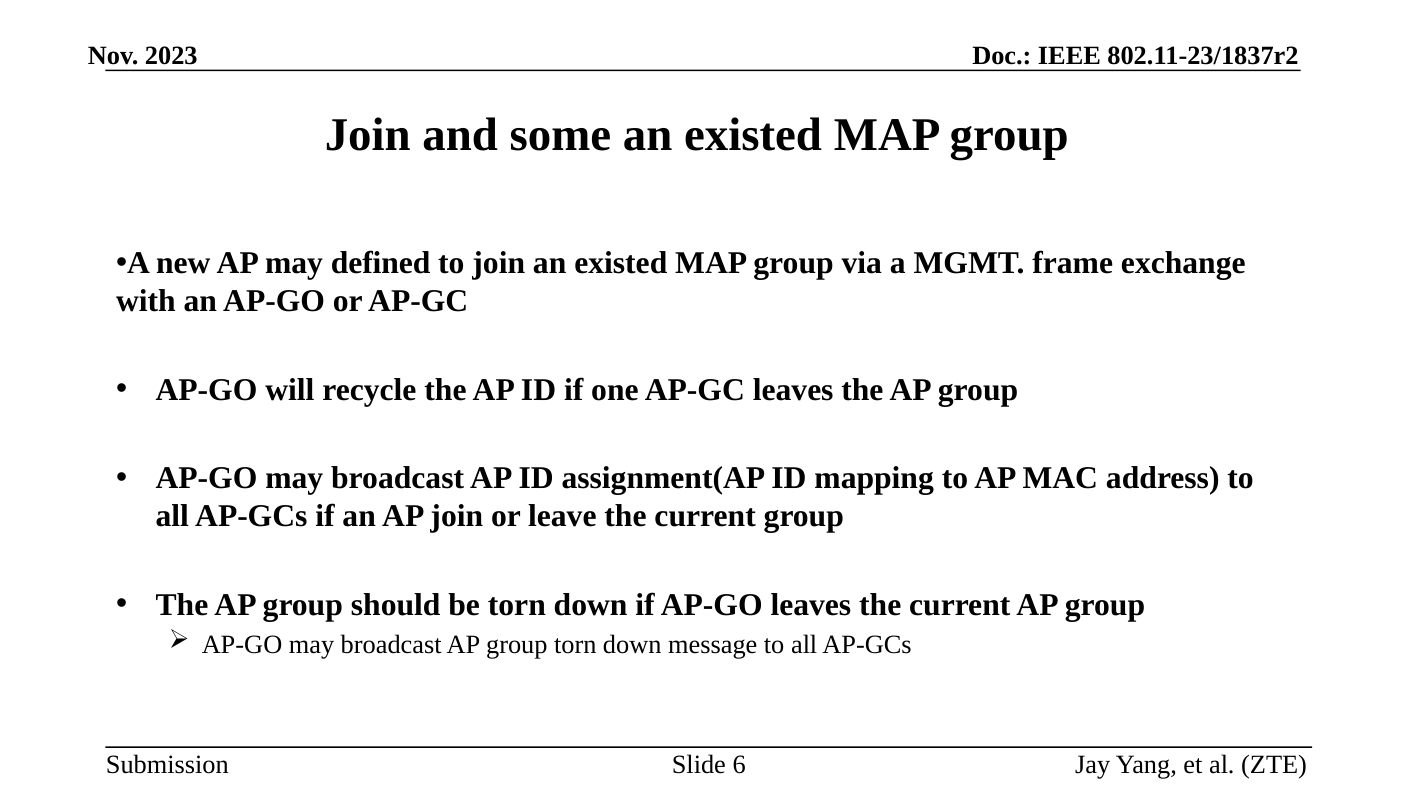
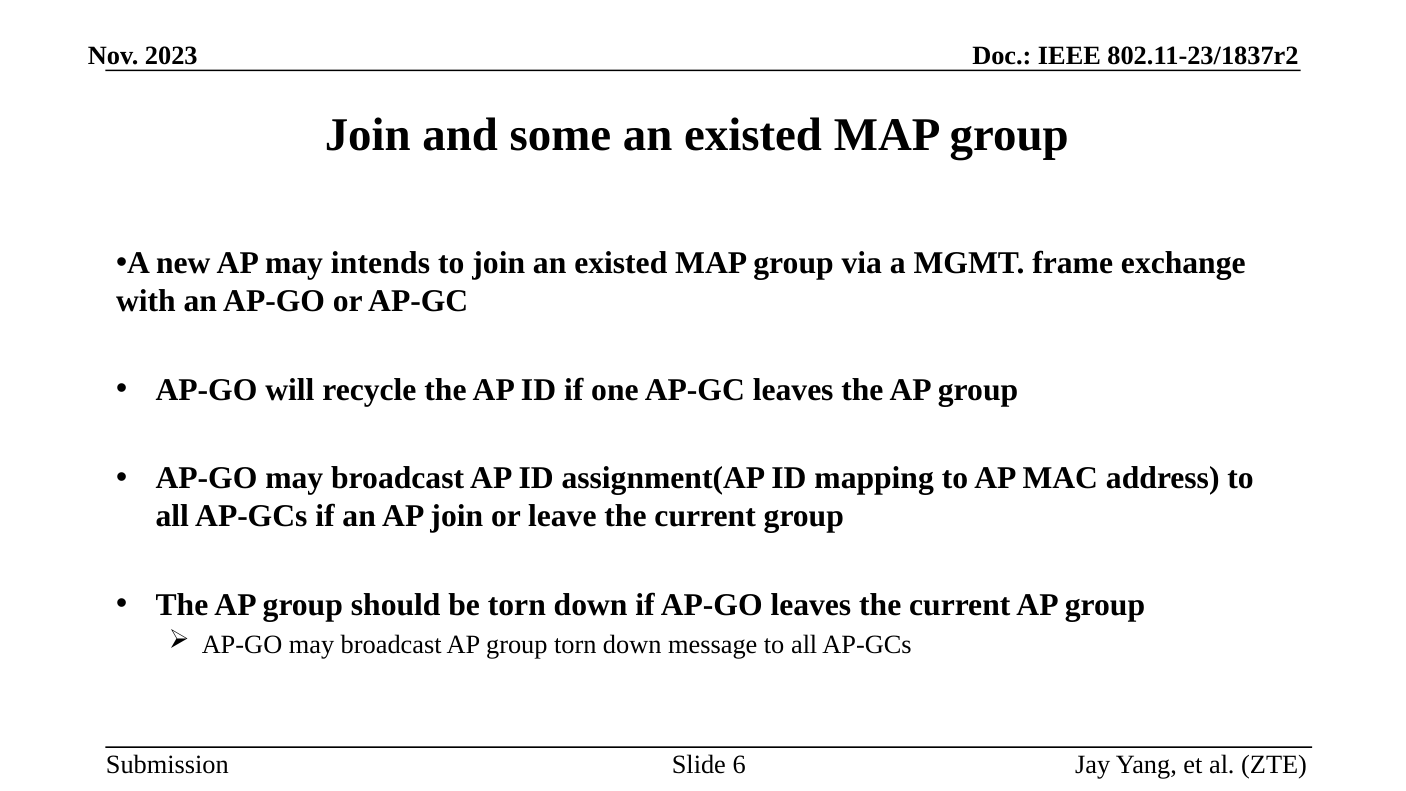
defined: defined -> intends (381, 263)
